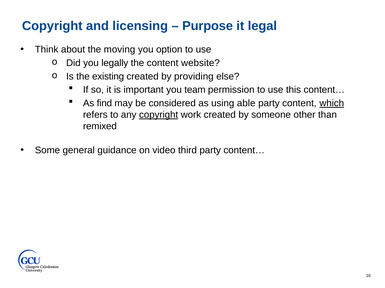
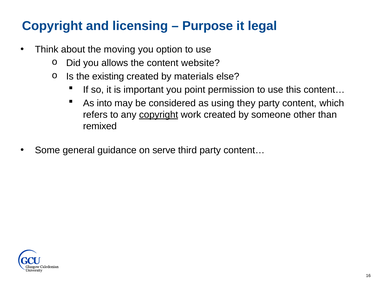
legally: legally -> allows (115, 63)
providing: providing -> materials (194, 77)
team: team -> point (195, 90)
find: find -> into (104, 104)
able: able -> they (246, 104)
which underline: present -> none (332, 104)
video: video -> serve (164, 151)
